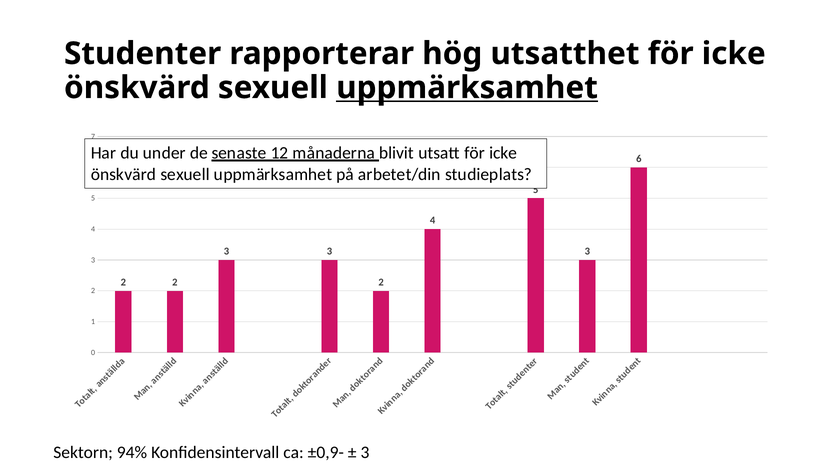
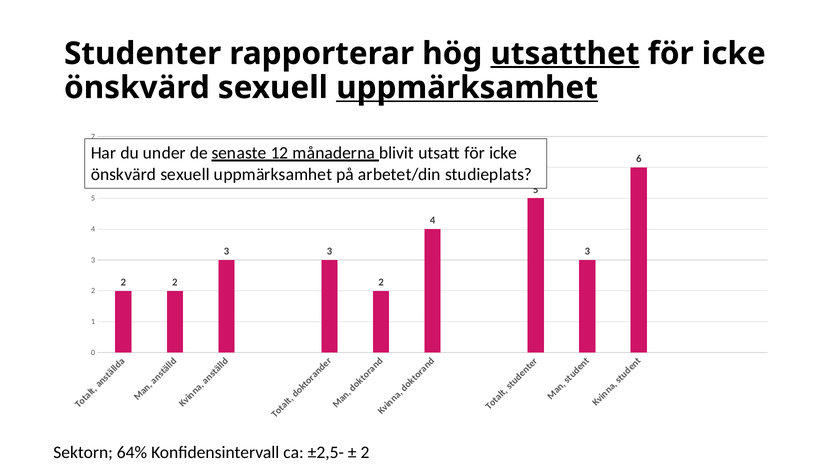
utsatthet underline: none -> present (565, 54)
94%: 94% -> 64% (132, 452)
±0,9-: ±0,9- -> ±2,5- (326, 452)
3: 3 -> 2 (365, 452)
